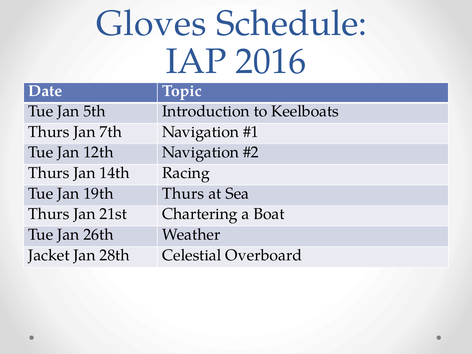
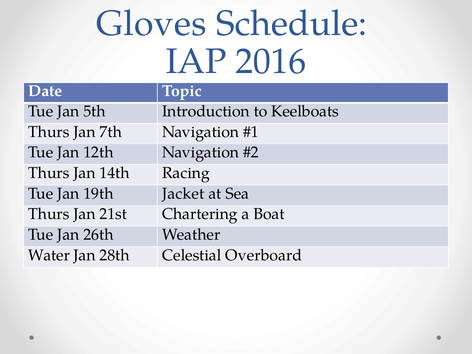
19th Thurs: Thurs -> Jacket (183, 194)
Jacket: Jacket -> Water (49, 255)
